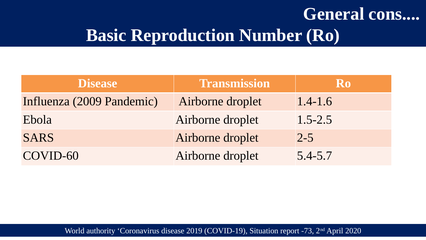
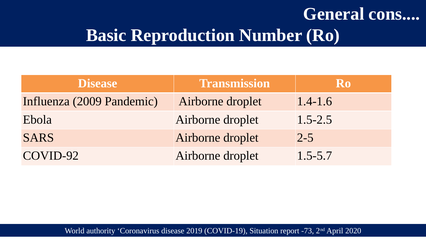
COVID-60: COVID-60 -> COVID-92 (51, 156)
5.4-5.7: 5.4-5.7 -> 1.5-5.7 (315, 156)
